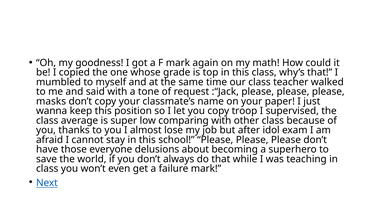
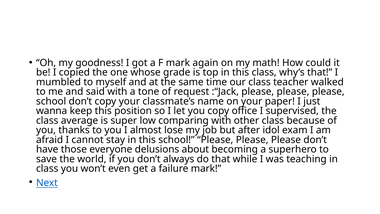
masks: masks -> school (51, 101)
troop: troop -> office (244, 111)
